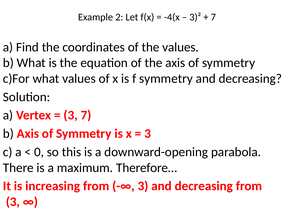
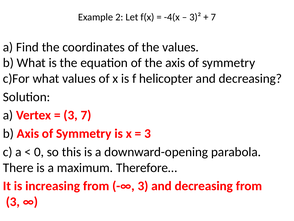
f symmetry: symmetry -> helicopter (166, 78)
